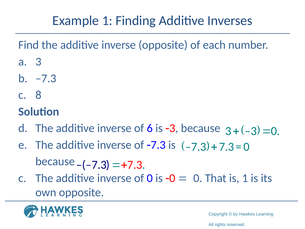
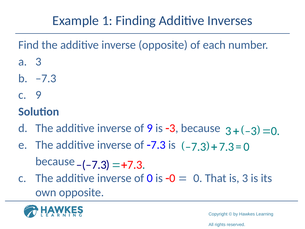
8: 8 -> 9 (38, 95)
of 6: 6 -> 9 (150, 128)
is 1: 1 -> 3 (245, 178)
